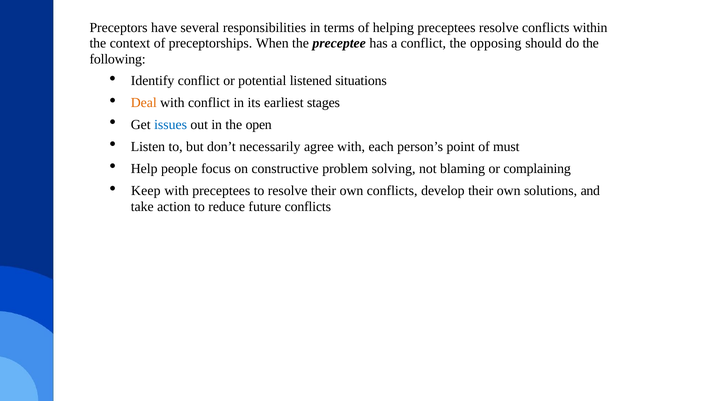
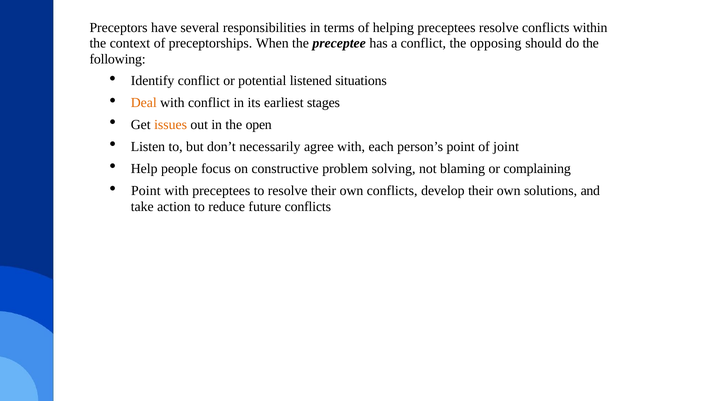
issues colour: blue -> orange (171, 125)
must: must -> joint (506, 147)
Keep: Keep -> Point (146, 191)
